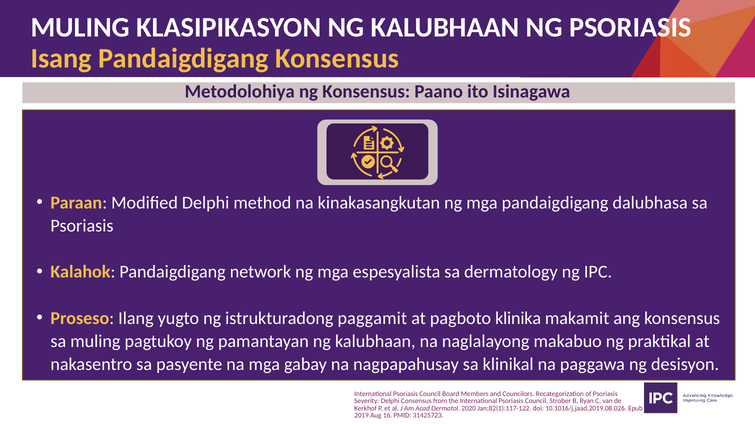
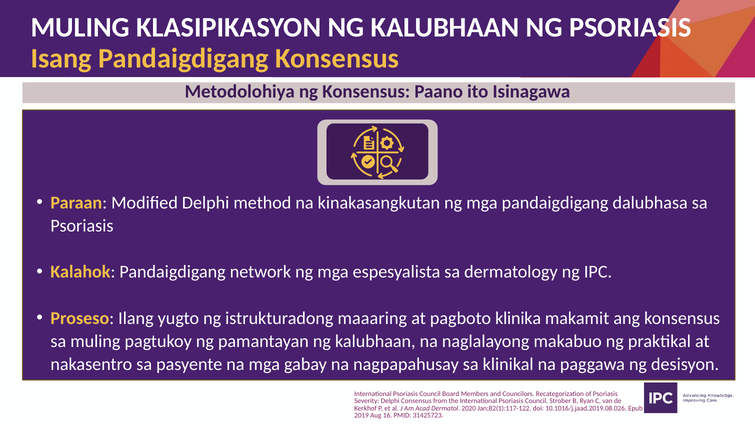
paggamit: paggamit -> maaaring (372, 319)
